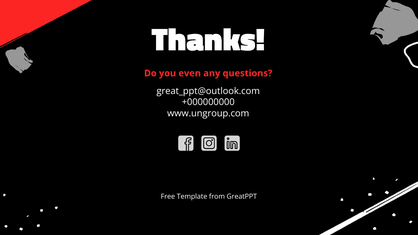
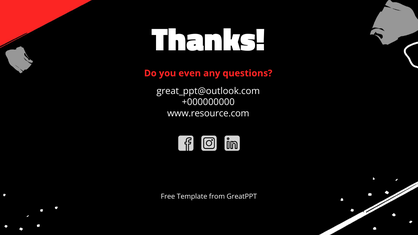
www.ungroup.com: www.ungroup.com -> www.resource.com (208, 113)
